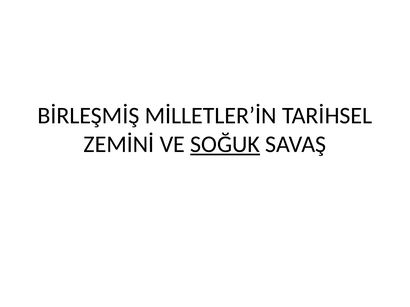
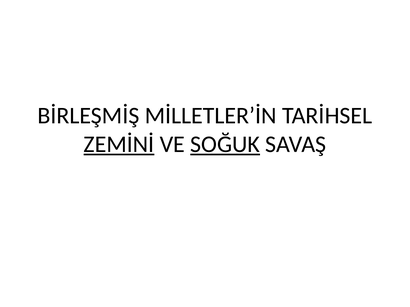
ZEMİNİ underline: none -> present (119, 144)
